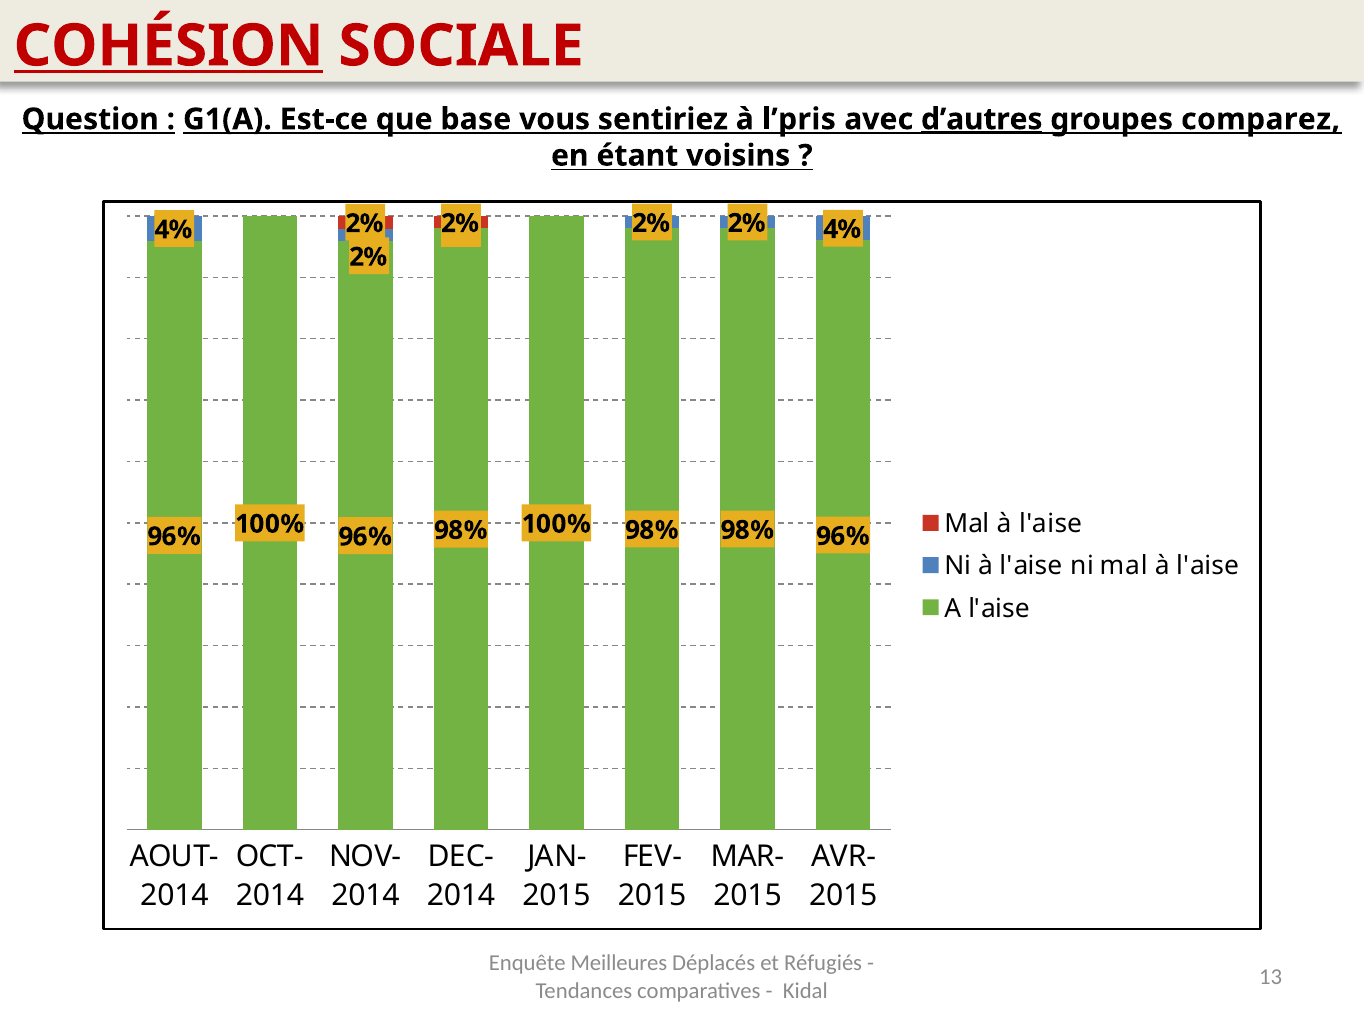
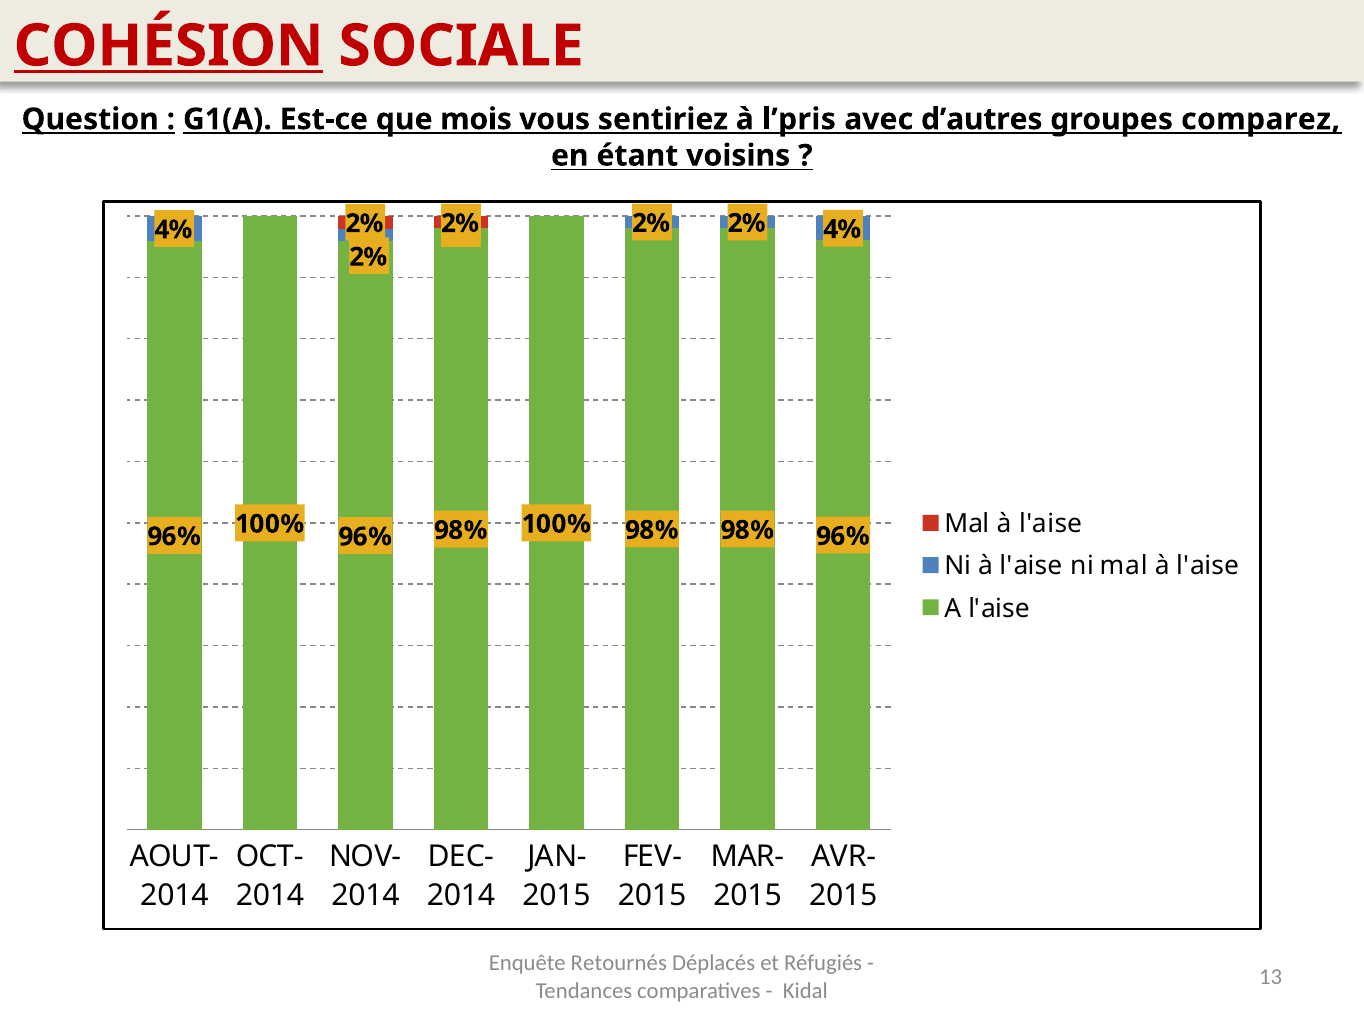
base: base -> mois (476, 119)
d’autres underline: present -> none (982, 119)
Meilleures: Meilleures -> Retournés (619, 963)
